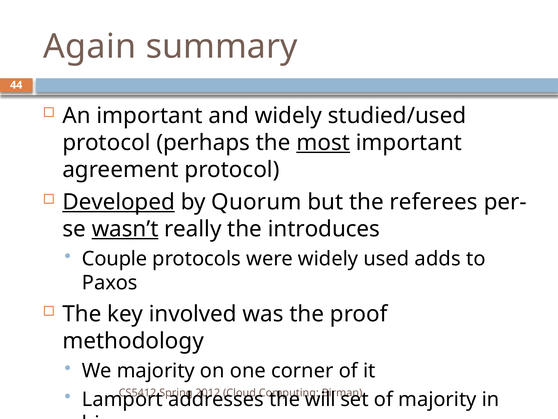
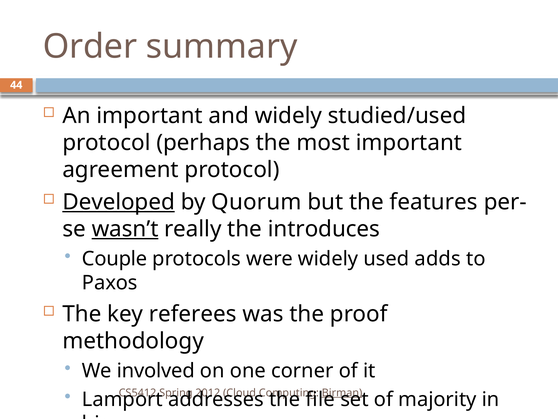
Again: Again -> Order (90, 47)
most underline: present -> none (323, 142)
referees: referees -> features (434, 202)
involved: involved -> referees (193, 314)
We majority: majority -> involved (156, 370)
Birman underline: none -> present (342, 392)
will: will -> file (320, 399)
